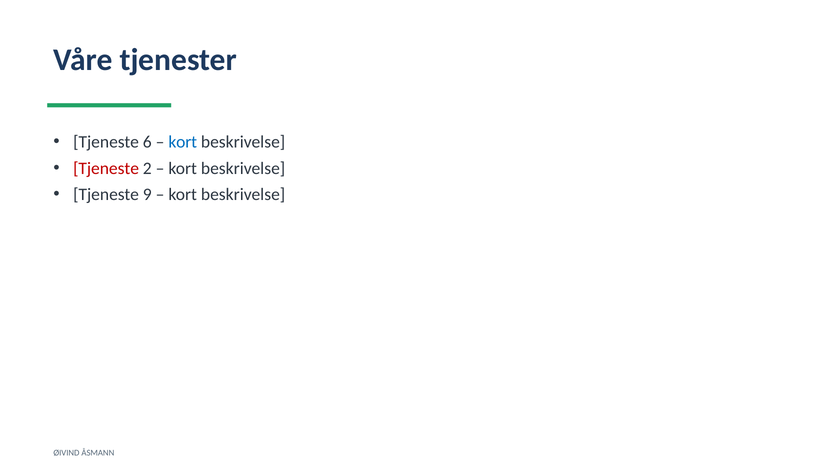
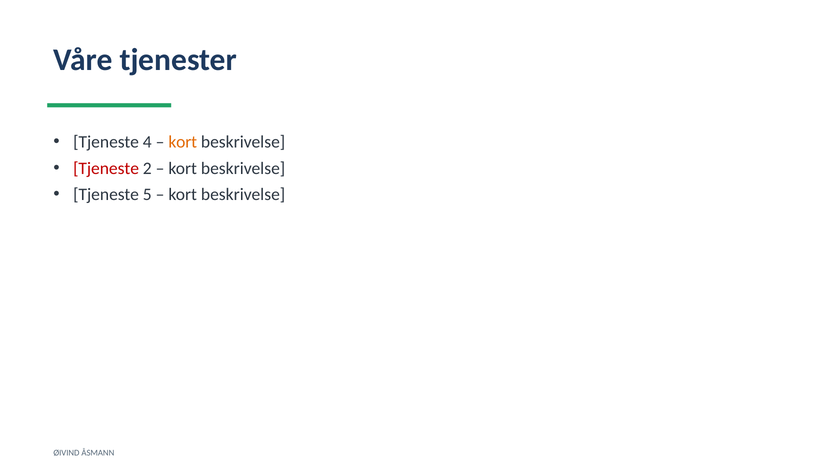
6: 6 -> 4 (147, 142)
kort colour: blue -> orange (183, 142)
9: 9 -> 5 (147, 195)
